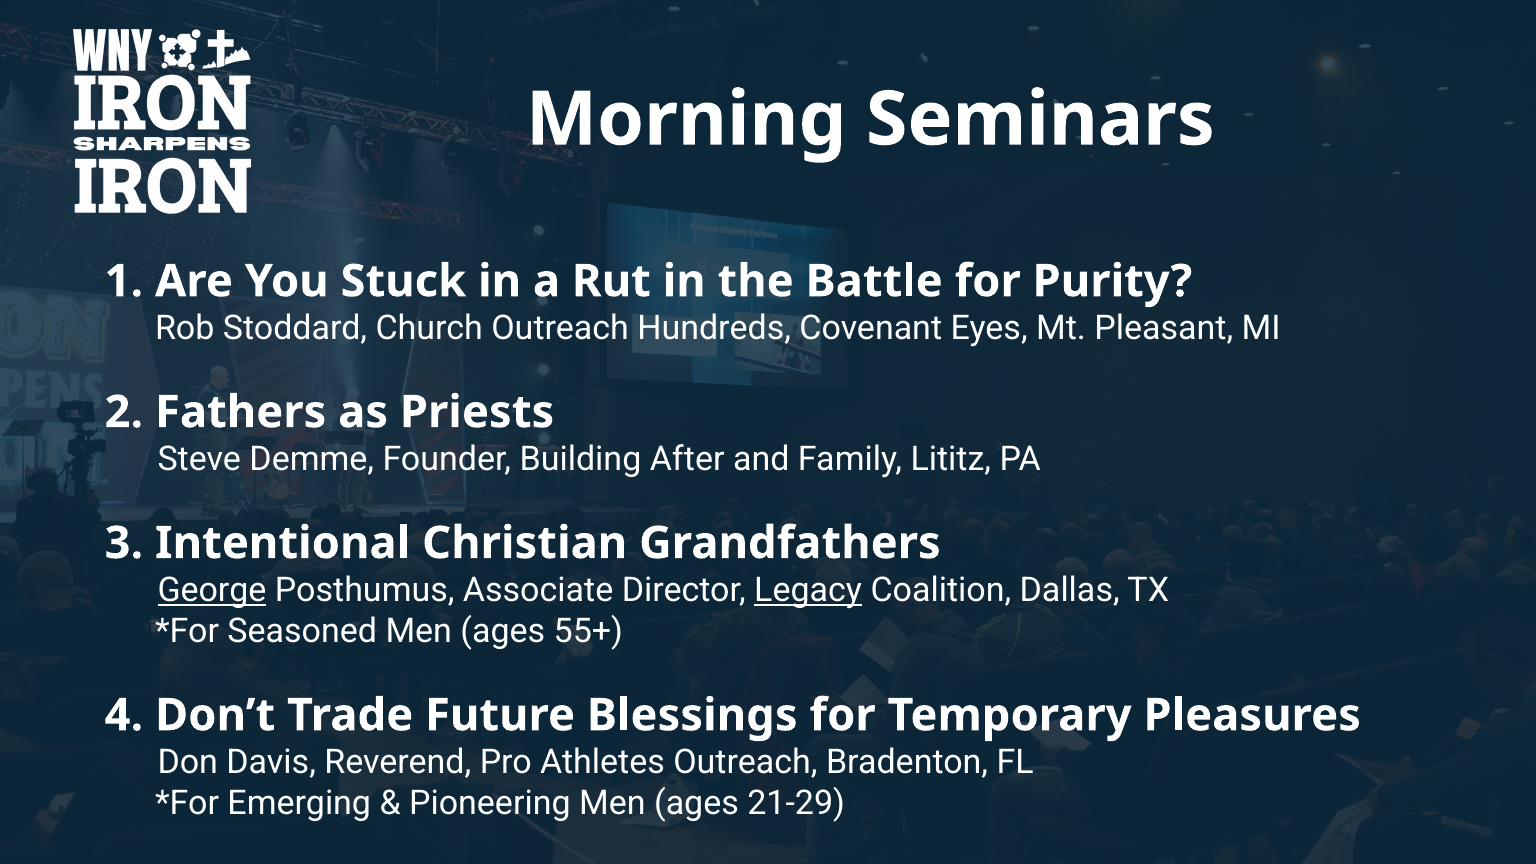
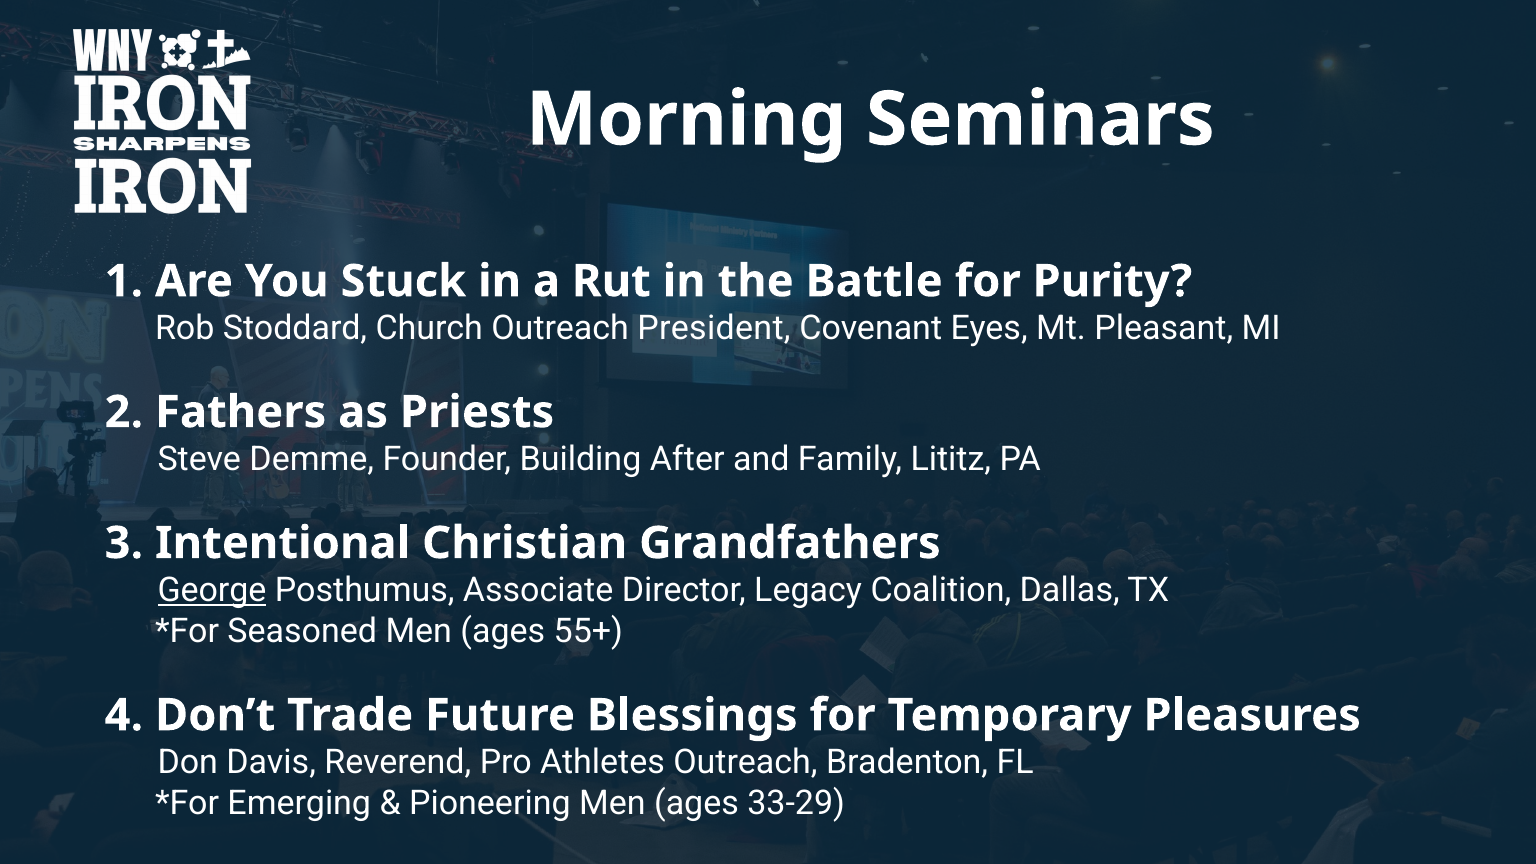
Hundreds: Hundreds -> President (714, 329)
Legacy underline: present -> none (808, 590)
21-29: 21-29 -> 33-29 (796, 804)
